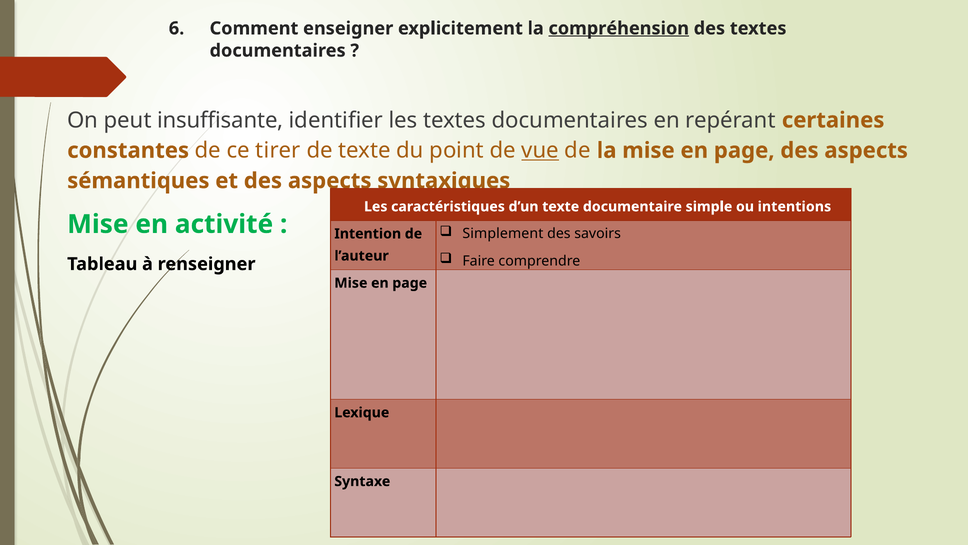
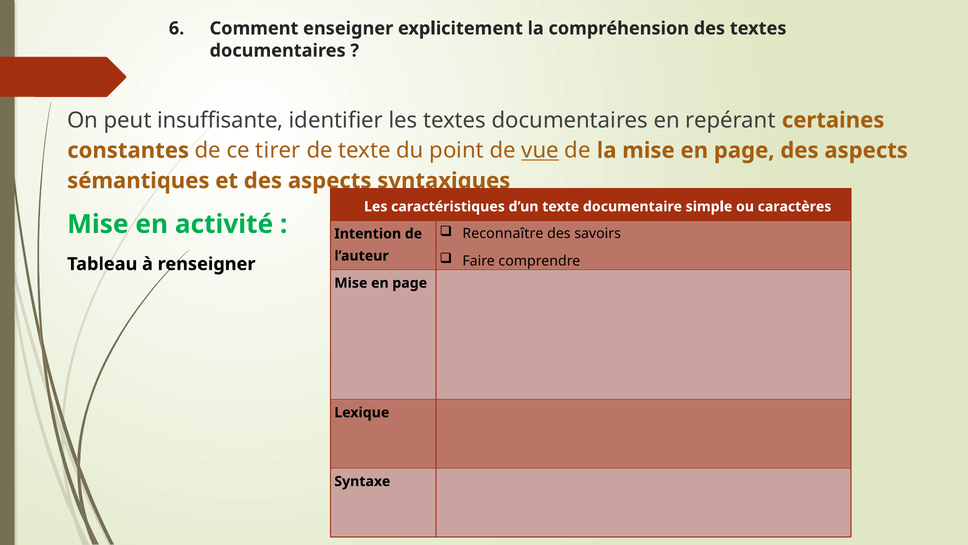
compréhension underline: present -> none (619, 28)
intentions: intentions -> caractères (794, 206)
Simplement: Simplement -> Reconnaître (503, 234)
